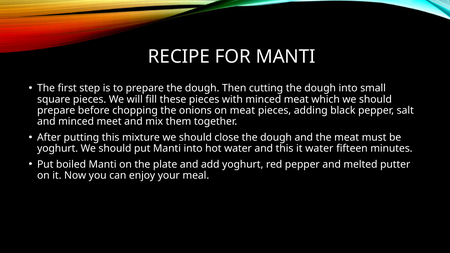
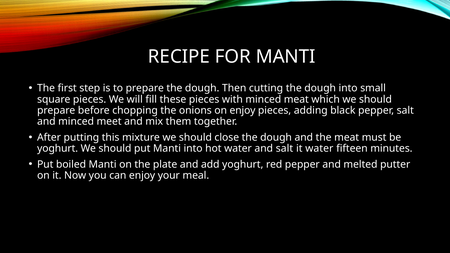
on meat: meat -> enjoy (243, 110)
and this: this -> salt (284, 149)
